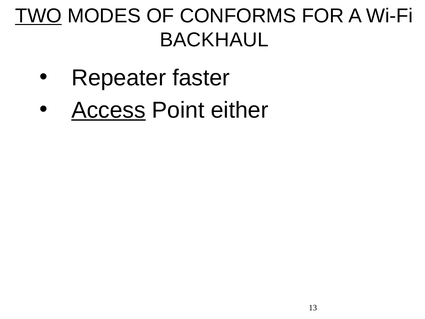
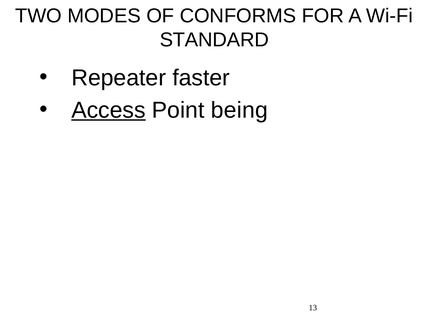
TWO underline: present -> none (38, 16)
BACKHAUL: BACKHAUL -> STANDARD (214, 40)
either: either -> being (239, 110)
